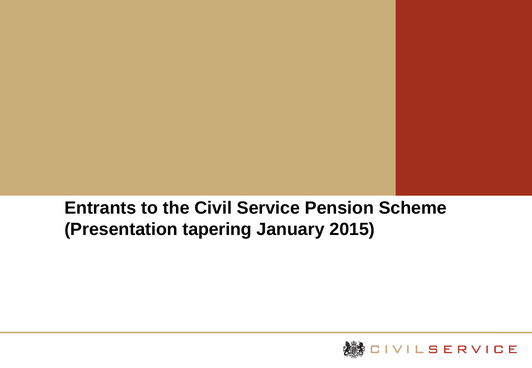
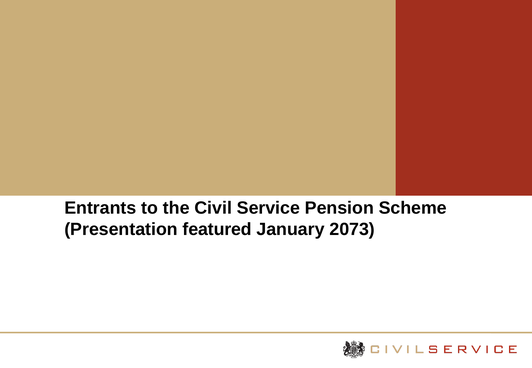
tapering: tapering -> featured (217, 229)
2015: 2015 -> 2073 (352, 229)
